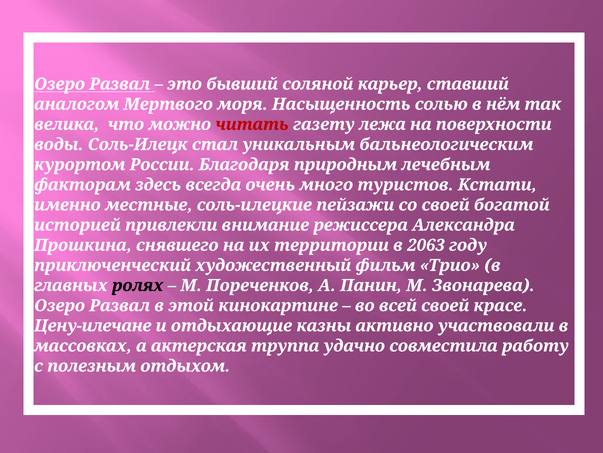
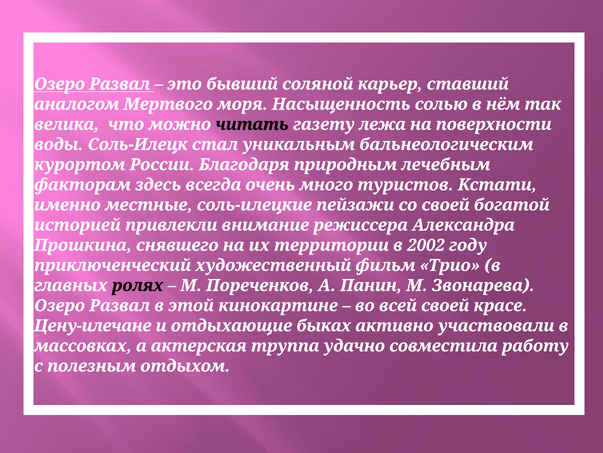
читать colour: red -> black (252, 124)
2063: 2063 -> 2002 (426, 245)
казны: казны -> быках (324, 325)
